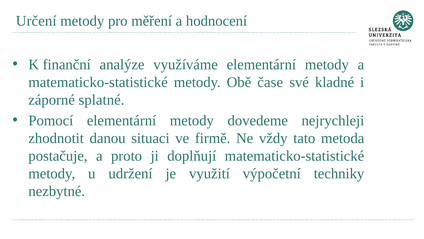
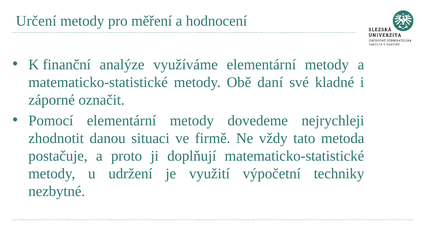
čase: čase -> daní (270, 82)
splatné: splatné -> označit (102, 100)
